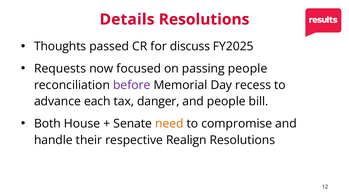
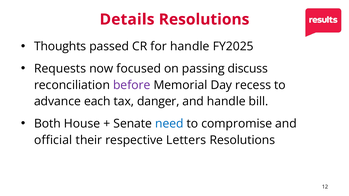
for discuss: discuss -> handle (190, 47)
passing people: people -> discuss (248, 69)
and people: people -> handle (226, 102)
need colour: orange -> blue (169, 124)
handle: handle -> official (53, 140)
Realign: Realign -> Letters (186, 140)
